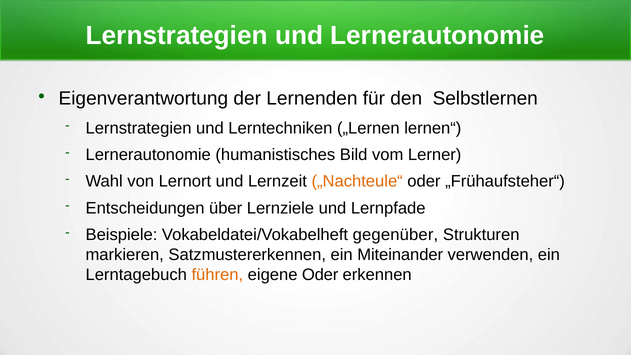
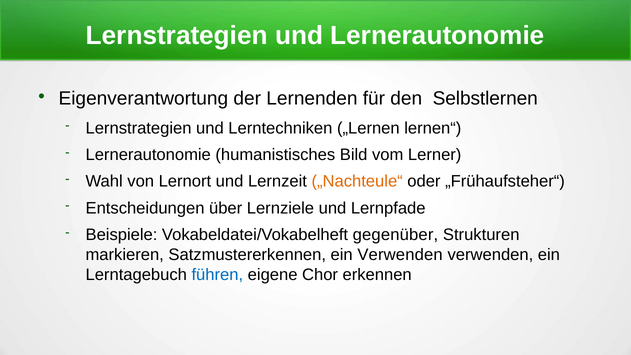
ein Miteinander: Miteinander -> Verwenden (400, 255)
führen colour: orange -> blue (217, 275)
eigene Oder: Oder -> Chor (320, 275)
